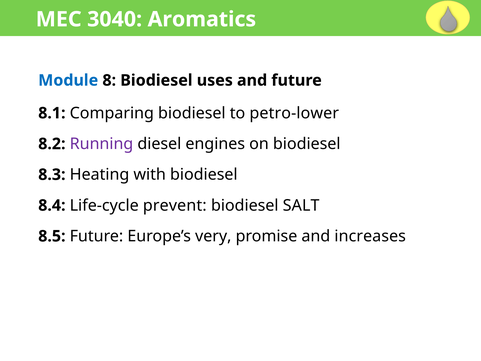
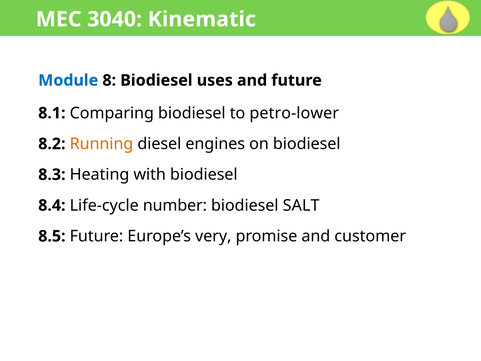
Aromatics: Aromatics -> Kinematic (202, 19)
Running colour: purple -> orange (101, 144)
prevent: prevent -> number (175, 205)
increases: increases -> customer (370, 236)
